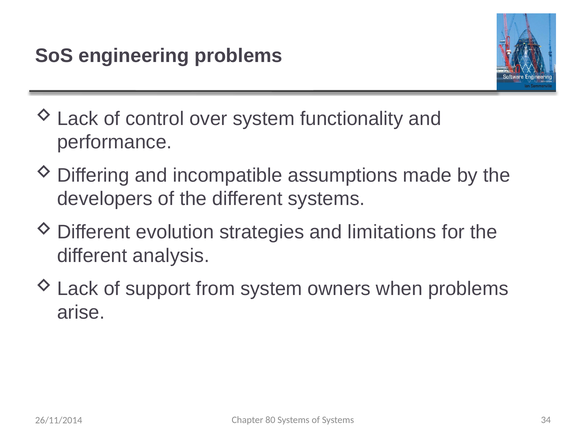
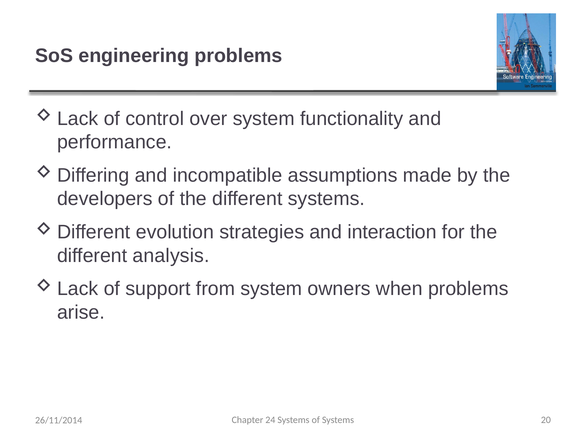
limitations: limitations -> interaction (392, 232)
80: 80 -> 24 (270, 420)
34: 34 -> 20 (546, 420)
